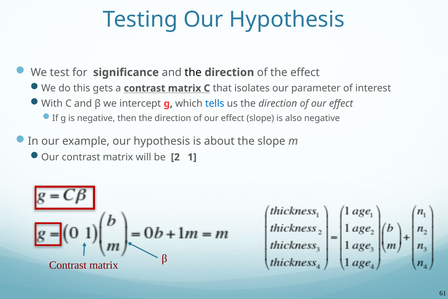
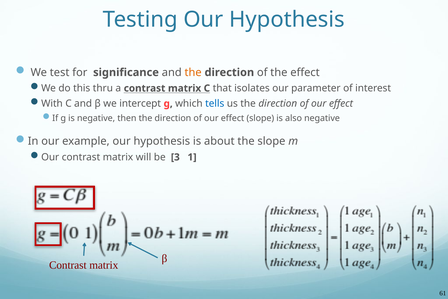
the colour: black -> orange (193, 72)
gets: gets -> thru (103, 88)
2: 2 -> 3 (175, 157)
